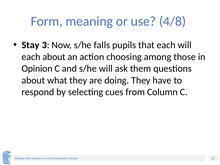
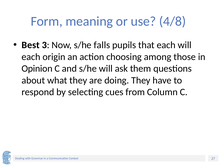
Stay: Stay -> Best (31, 45)
each about: about -> origin (54, 57)
